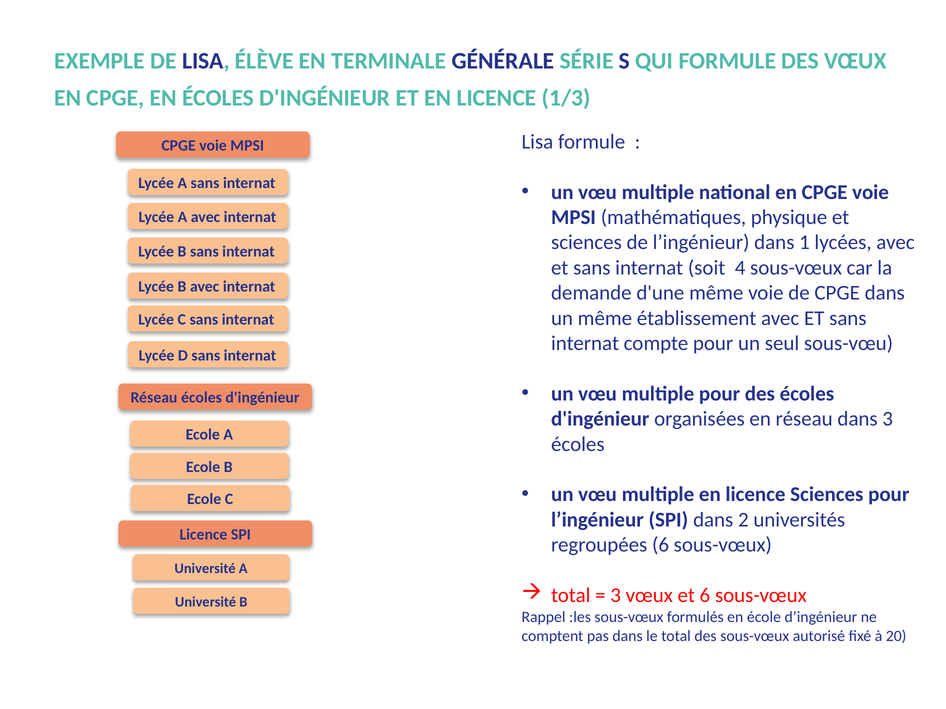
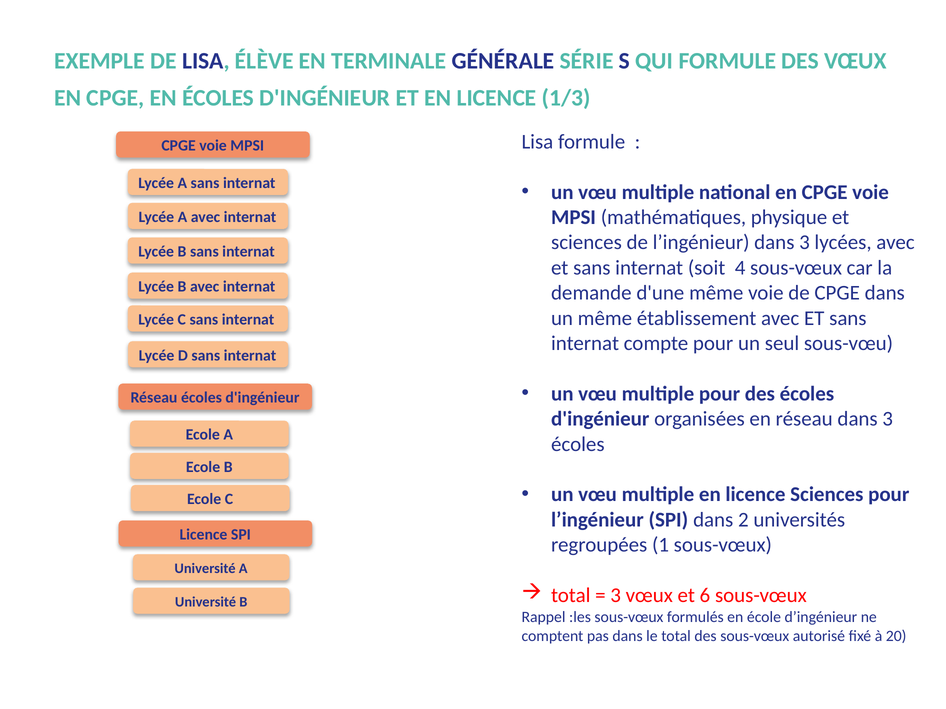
l’ingénieur dans 1: 1 -> 3 (805, 243)
regroupées 6: 6 -> 1 (661, 545)
